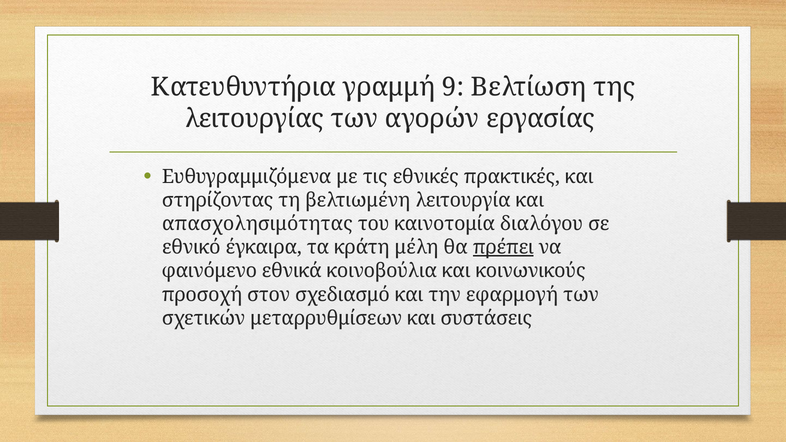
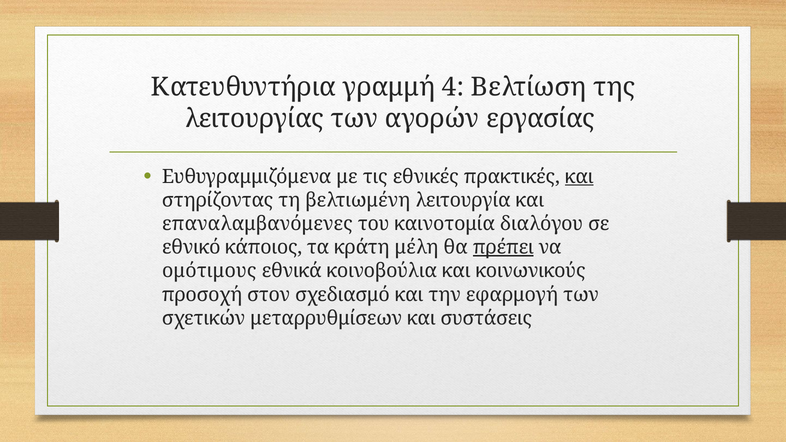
9: 9 -> 4 (453, 87)
και underline: none -> present (579, 177)
απασχολησιμότητας: απασχολησιμότητας -> επαναλαμβανόμενες (257, 224)
έγκαιρα: έγκαιρα -> κάποιος (264, 247)
φαινόμενο: φαινόμενο -> ομότιμους (209, 271)
